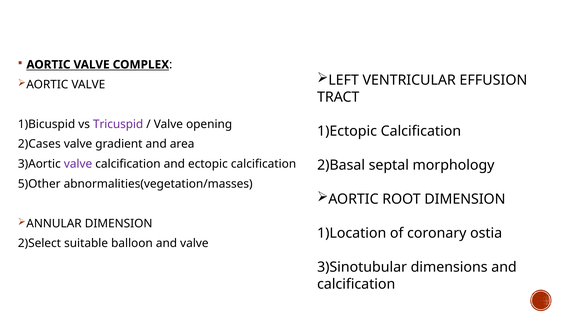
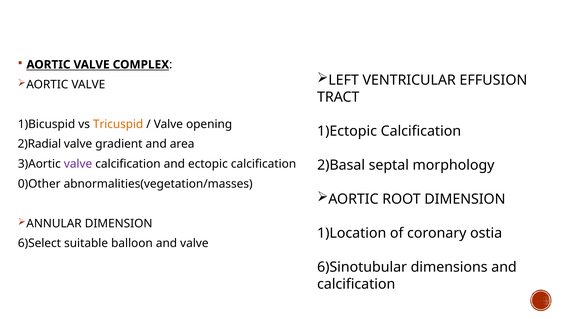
Tricuspid colour: purple -> orange (118, 124)
2)Cases: 2)Cases -> 2)Radial (39, 144)
5)Other: 5)Other -> 0)Other (39, 184)
2)Select: 2)Select -> 6)Select (39, 243)
3)Sinotubular: 3)Sinotubular -> 6)Sinotubular (362, 267)
